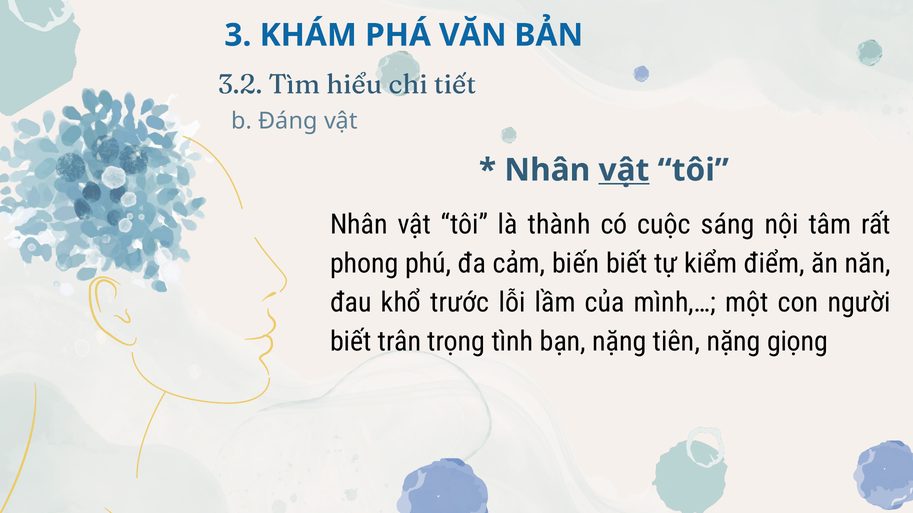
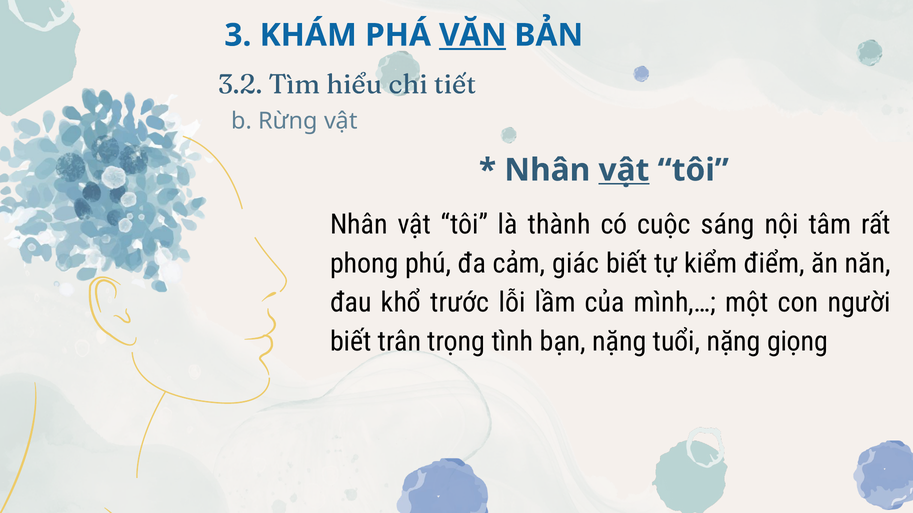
VĂN underline: none -> present (473, 35)
Đáng: Đáng -> Rừng (288, 121)
biến: biến -> giác (576, 264)
tiên: tiên -> tuổi (677, 342)
